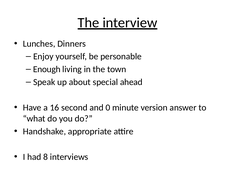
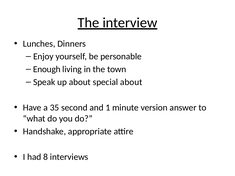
special ahead: ahead -> about (131, 82)
16: 16 -> 35 (54, 108)
0: 0 -> 1 (108, 108)
